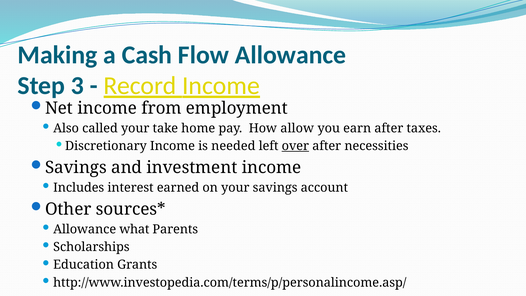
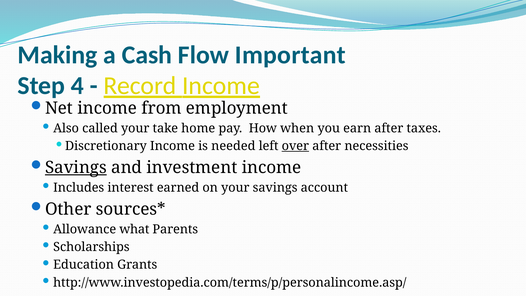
Flow Allowance: Allowance -> Important (290, 55)
3: 3 -> 4 (77, 86)
allow: allow -> when (297, 128)
Savings underline: none -> present (76, 167)
